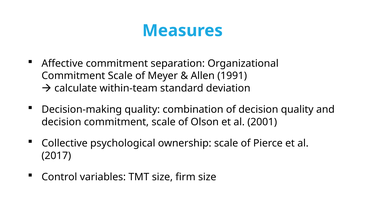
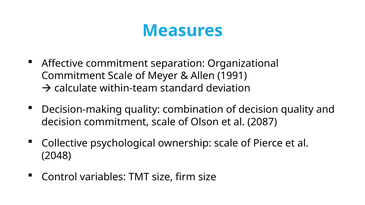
2001: 2001 -> 2087 (262, 122)
2017: 2017 -> 2048 (56, 156)
